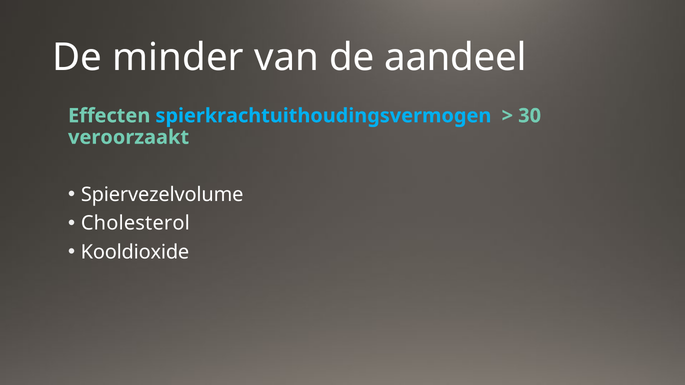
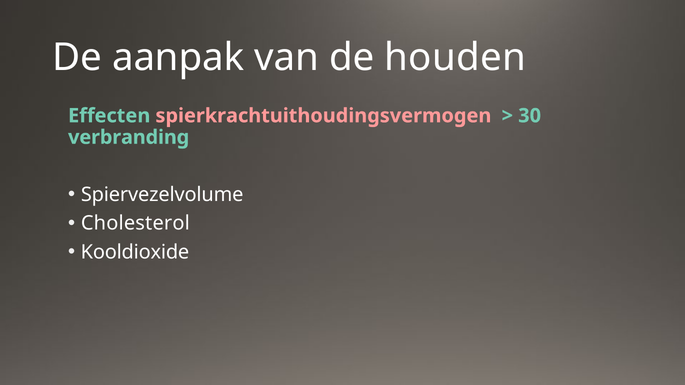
minder: minder -> aanpak (178, 58)
aandeel: aandeel -> houden (455, 58)
spierkrachtuithoudingsvermogen colour: light blue -> pink (323, 116)
veroorzaakt: veroorzaakt -> verbranding (129, 137)
